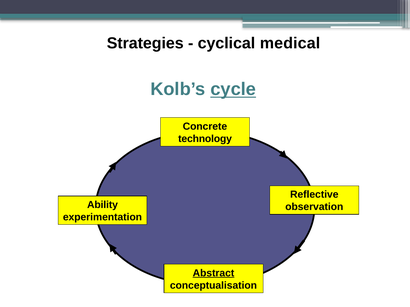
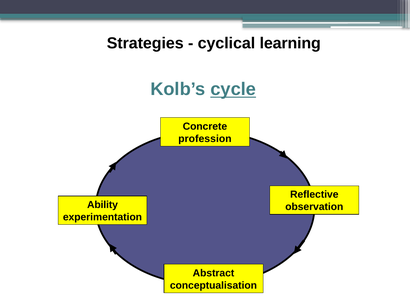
medical: medical -> learning (290, 43)
technology: technology -> profession (205, 139)
Abstract underline: present -> none (214, 274)
